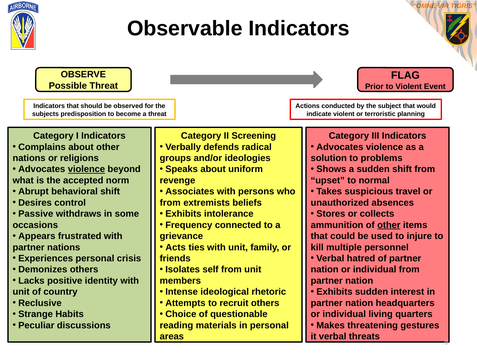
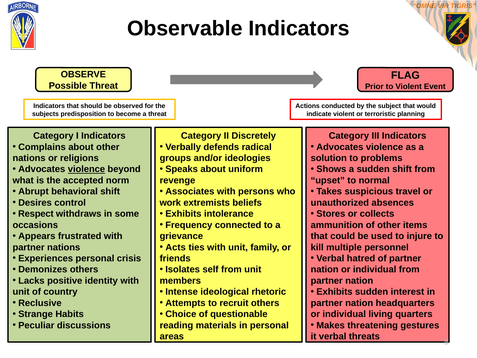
Screening: Screening -> Discretely (254, 136)
from: from -> work (170, 203)
Passive: Passive -> Respect (36, 214)
other underline: present -> none (389, 225)
